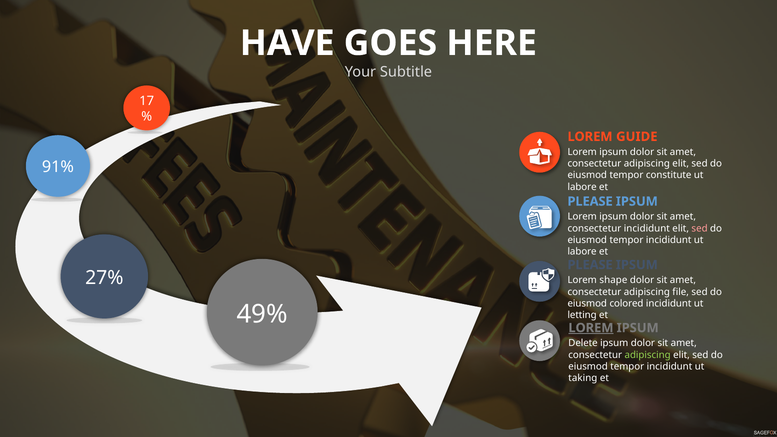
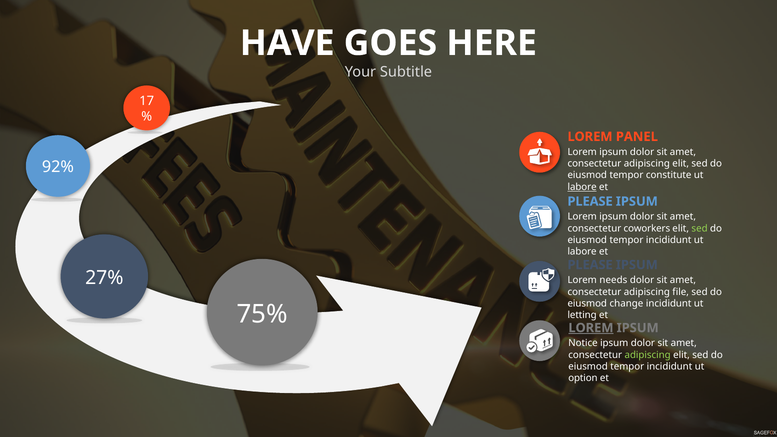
GUIDE: GUIDE -> PANEL (637, 137)
91%: 91% -> 92% (58, 167)
labore underline: none -> present (582, 187)
consectetur incididunt: incididunt -> coworkers (647, 228)
sed colour: pink -> light green (700, 228)
shape: shape -> needs (613, 280)
colored: colored -> change (626, 304)
49%: 49% -> 75% (262, 314)
Delete: Delete -> Notice (583, 343)
taking: taking -> option (583, 378)
